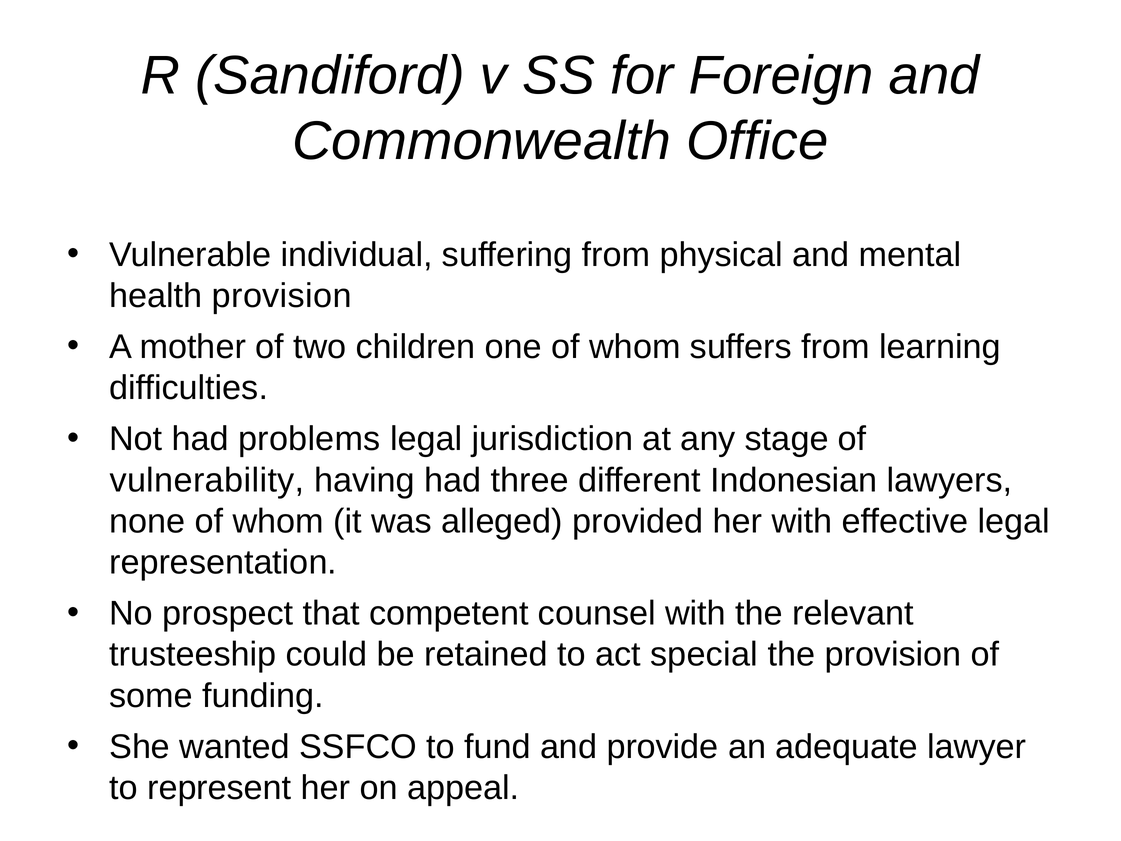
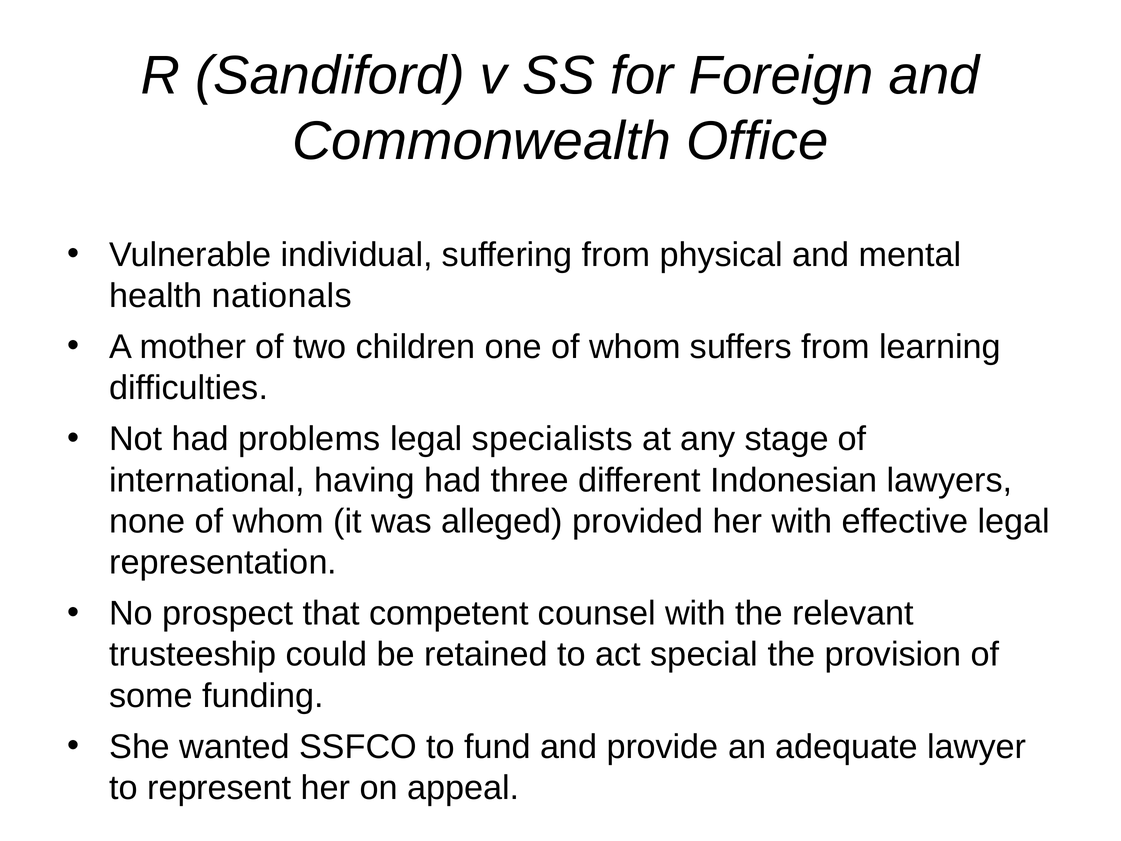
health provision: provision -> nationals (282, 296)
jurisdiction: jurisdiction -> specialists (552, 439)
vulnerability: vulnerability -> international (207, 480)
